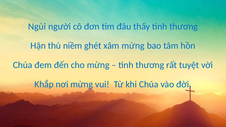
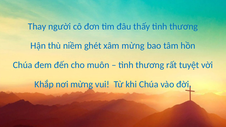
Ngùi: Ngùi -> Thay (37, 26)
cho mừng: mừng -> muôn (98, 65)
